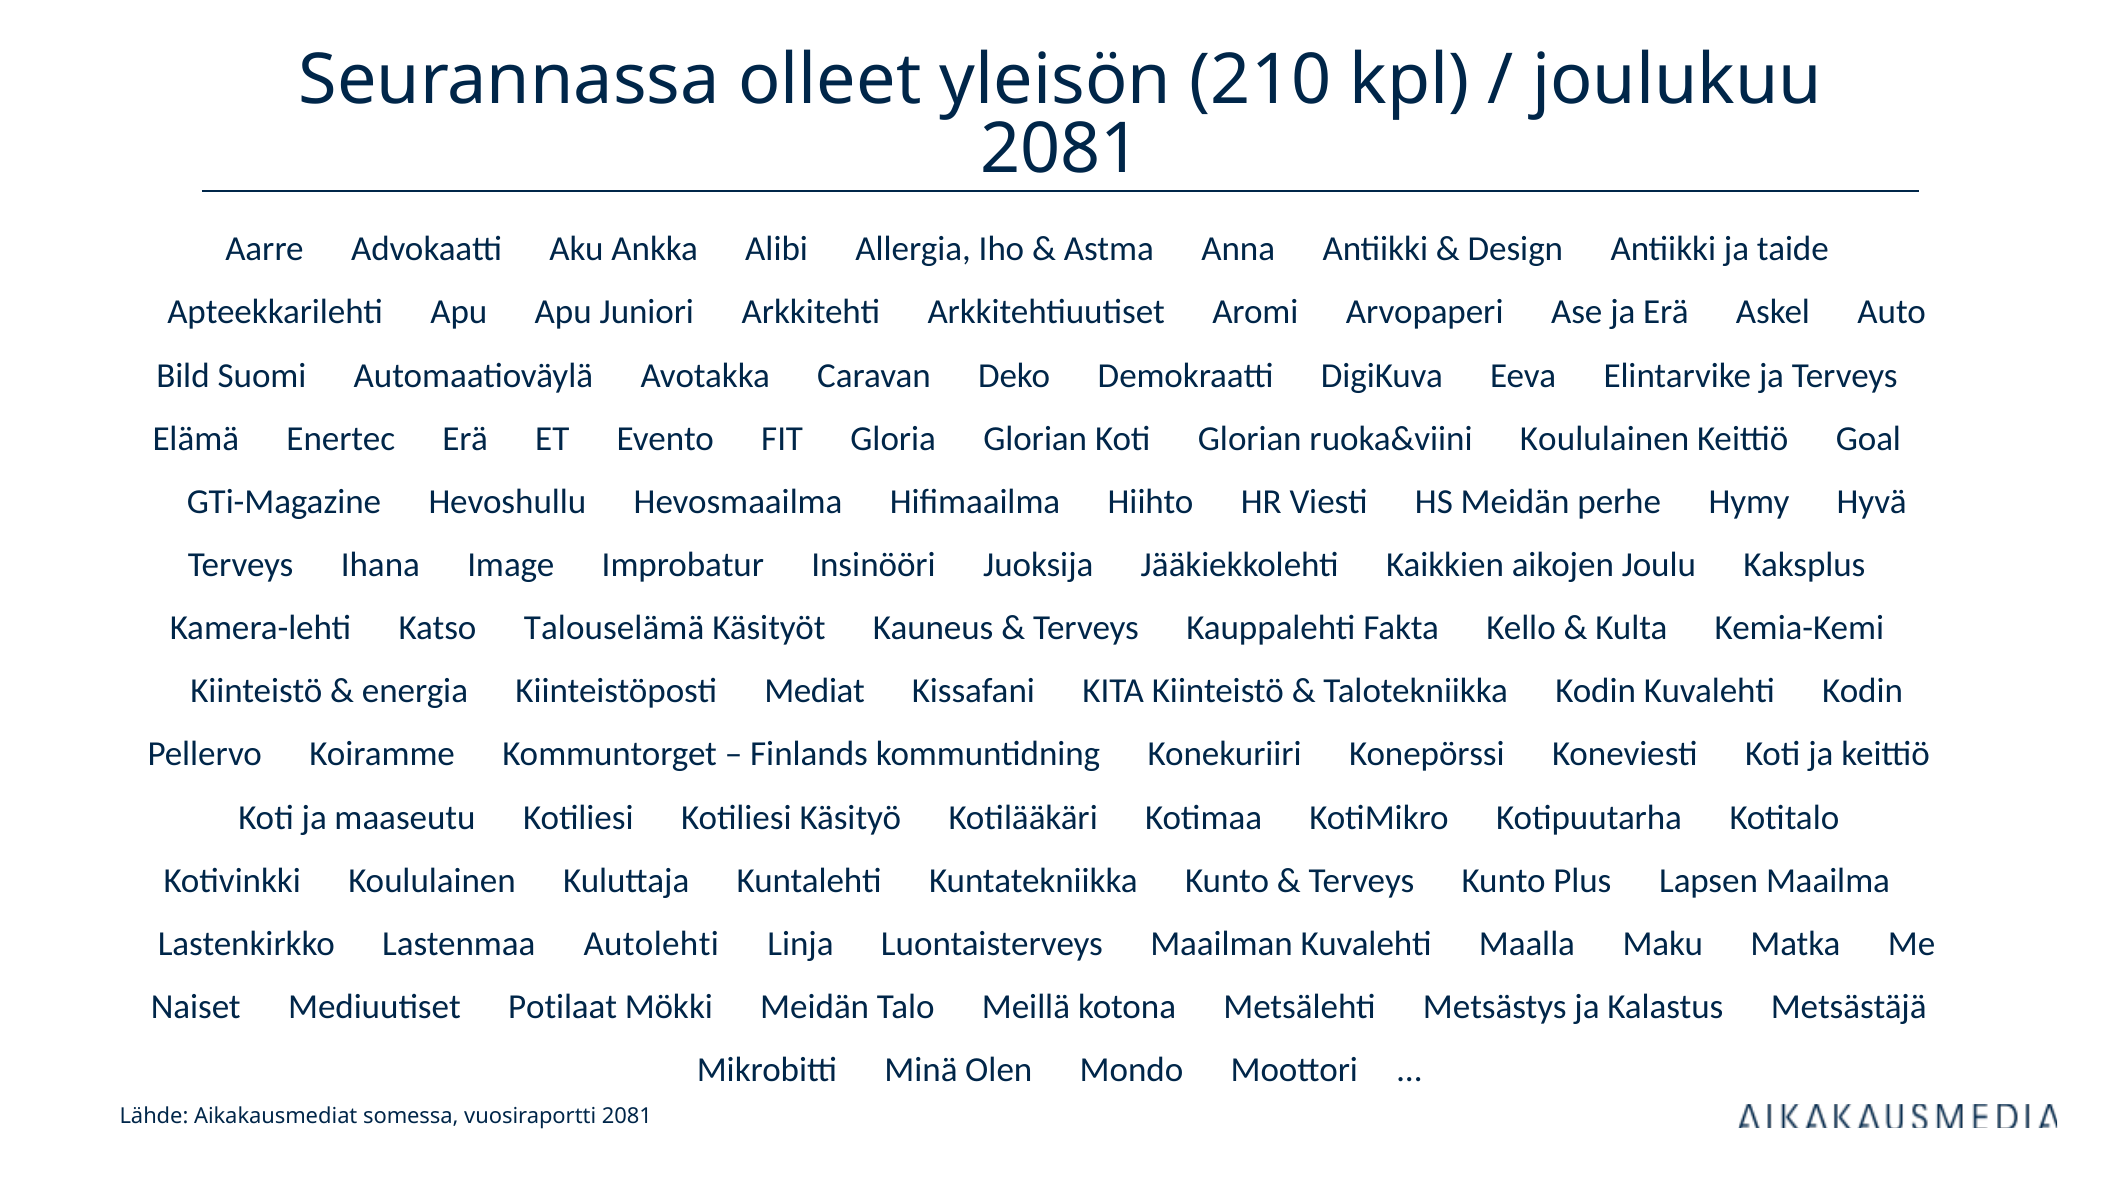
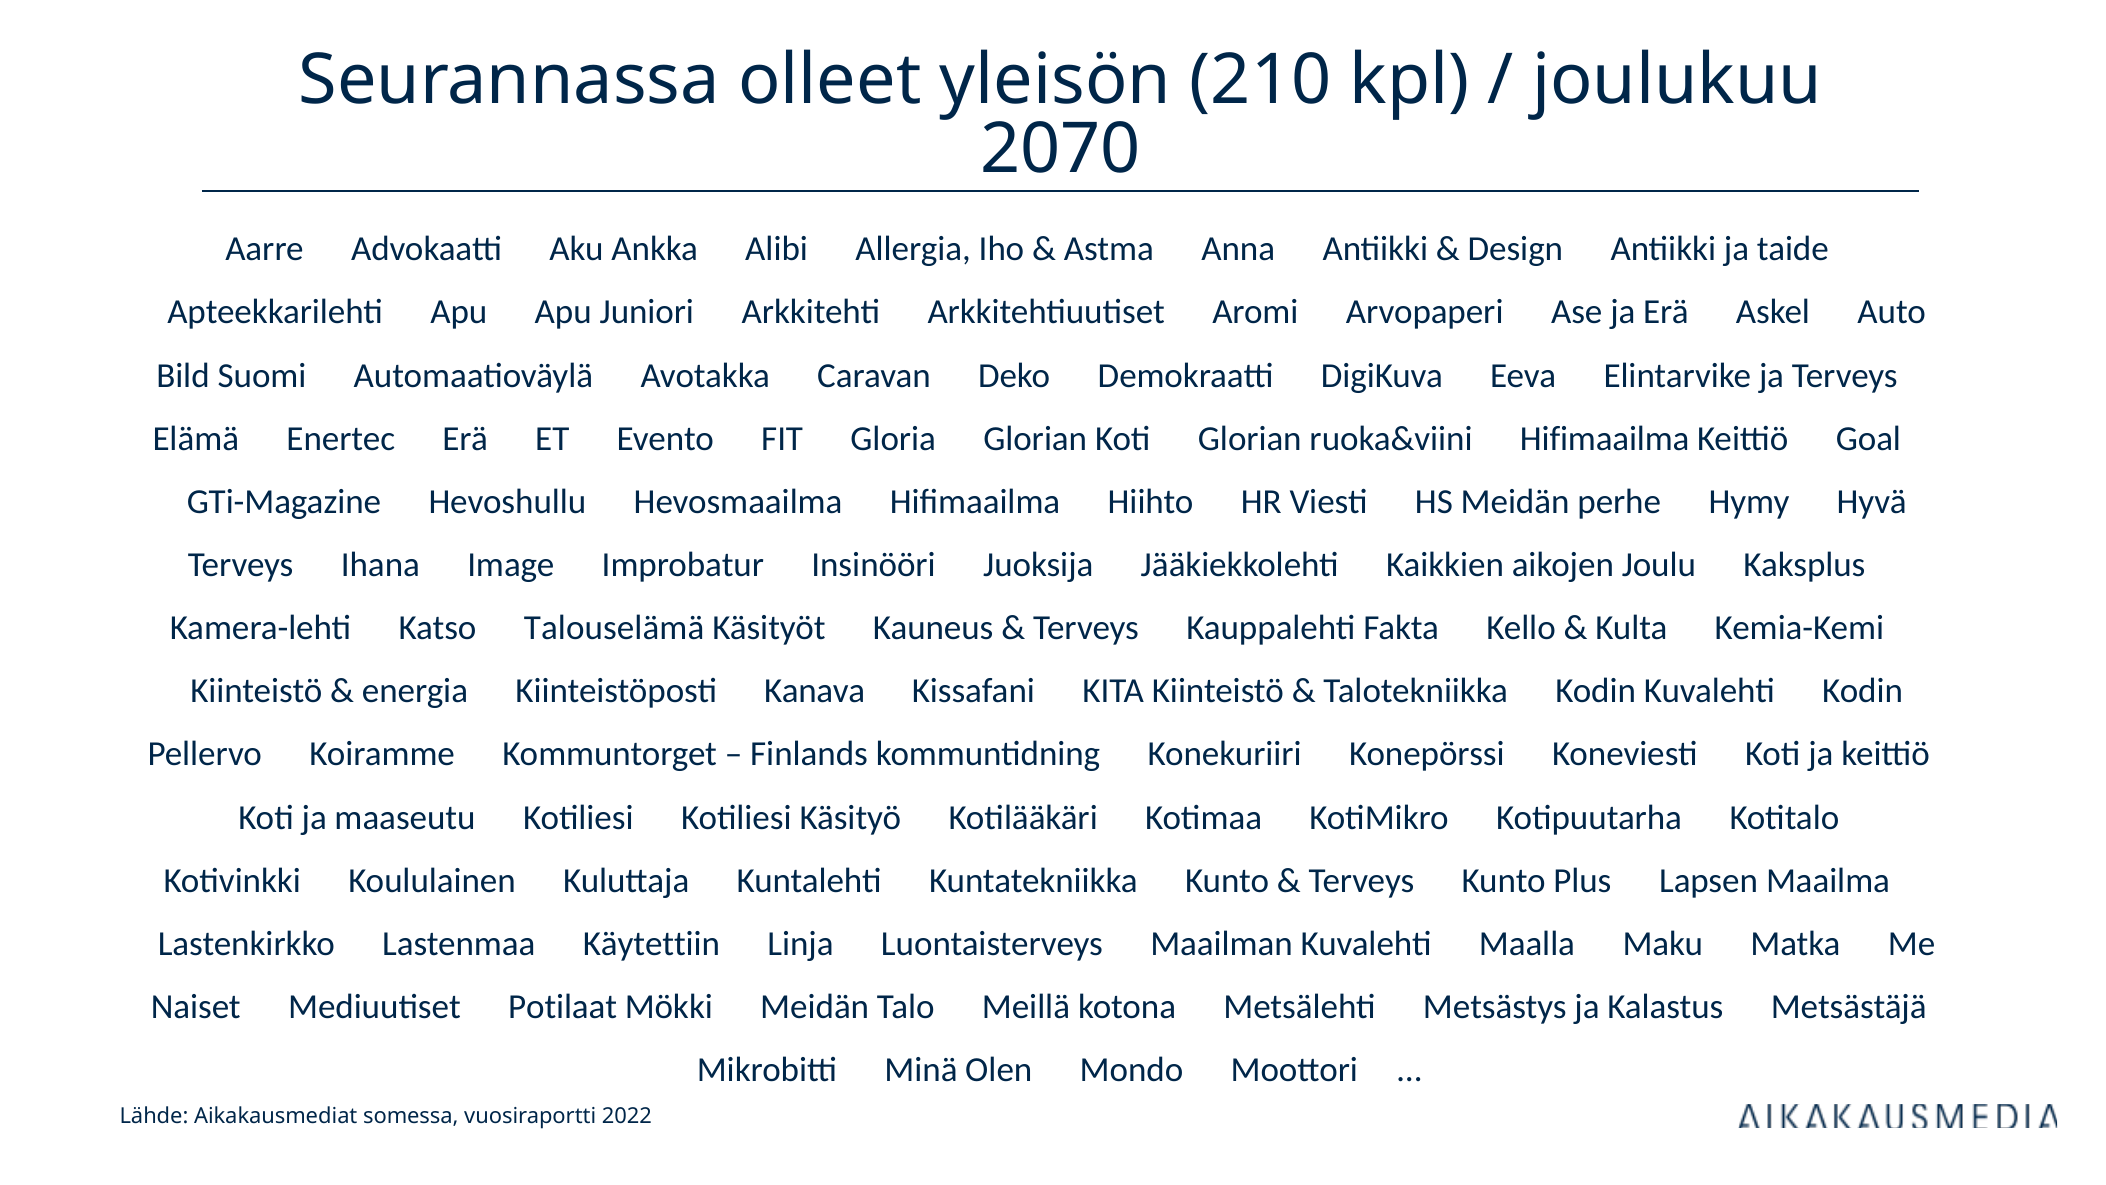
2081: 2081 -> 2070 (1061, 149)
ruoka&viini Koululainen: Koululainen -> Hifimaailma (1605, 438)
Mediat: Mediat -> Kanava (815, 691)
Autolehti: Autolehti -> Käytettiin (651, 943)
2081: 2081 -> 2022 (627, 1115)
